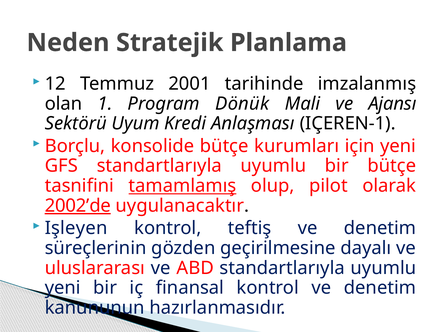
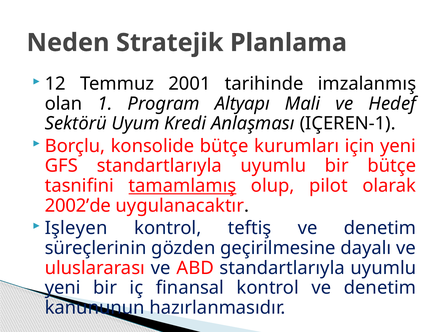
Dönük: Dönük -> Altyapı (242, 104)
Ajansı: Ajansı -> Hedef (392, 104)
2002’de underline: present -> none (78, 206)
